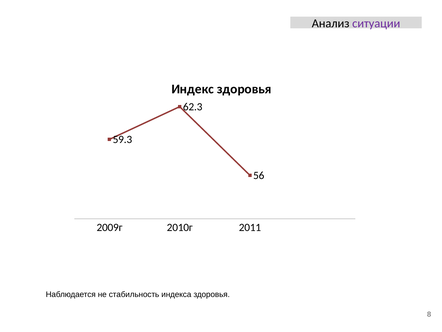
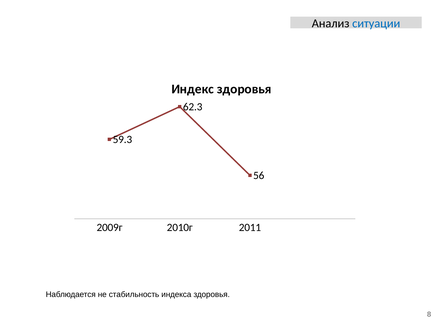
ситуации colour: purple -> blue (376, 23)
